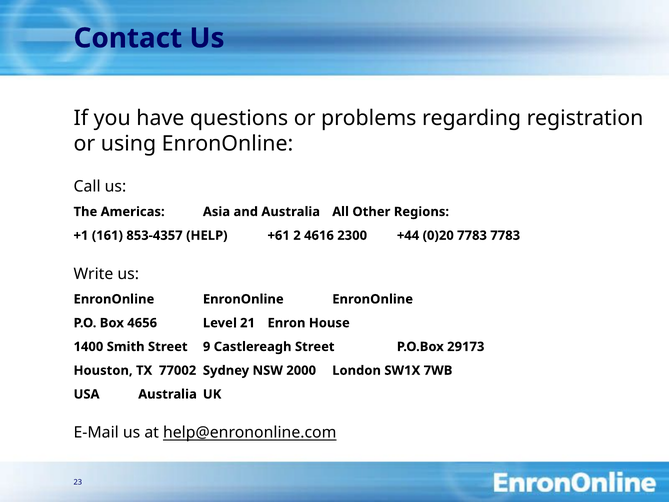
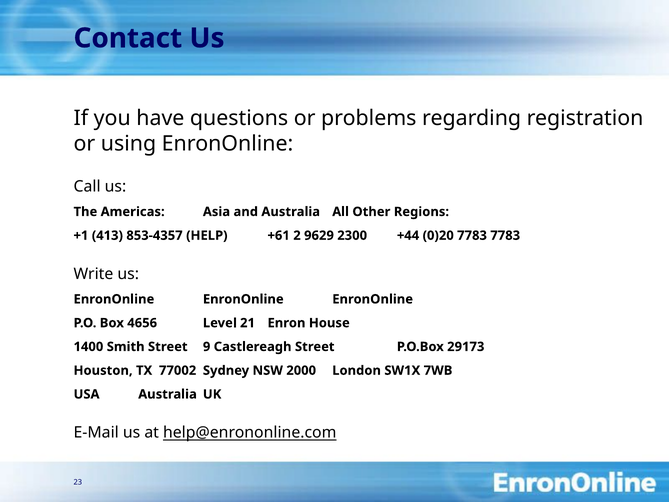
161: 161 -> 413 (107, 235)
4616: 4616 -> 9629 (319, 235)
